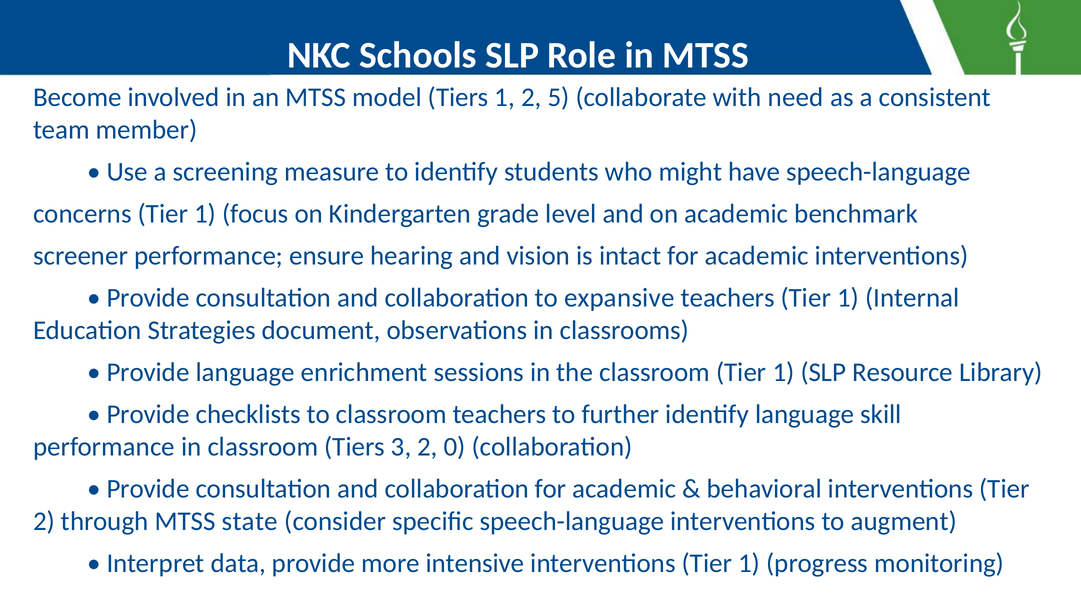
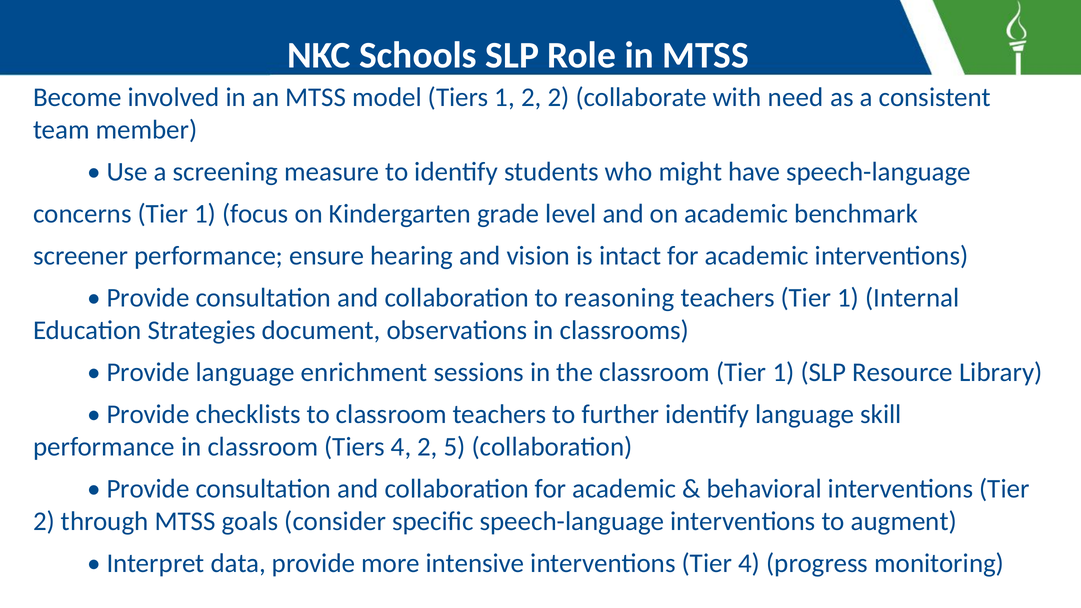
2 5: 5 -> 2 (558, 97)
expansive: expansive -> reasoning (619, 298)
Tiers 3: 3 -> 4 (401, 447)
0: 0 -> 5 (455, 447)
state: state -> goals (250, 521)
interventions Tier 1: 1 -> 4 (749, 563)
